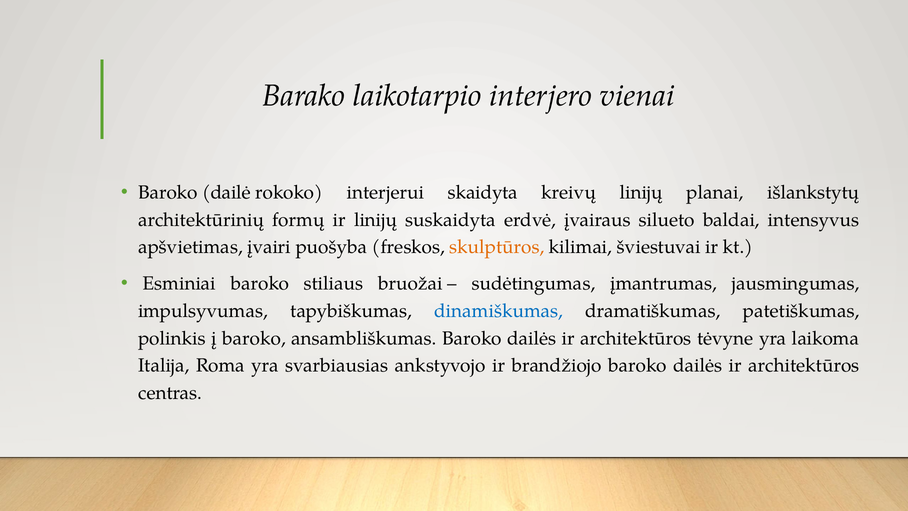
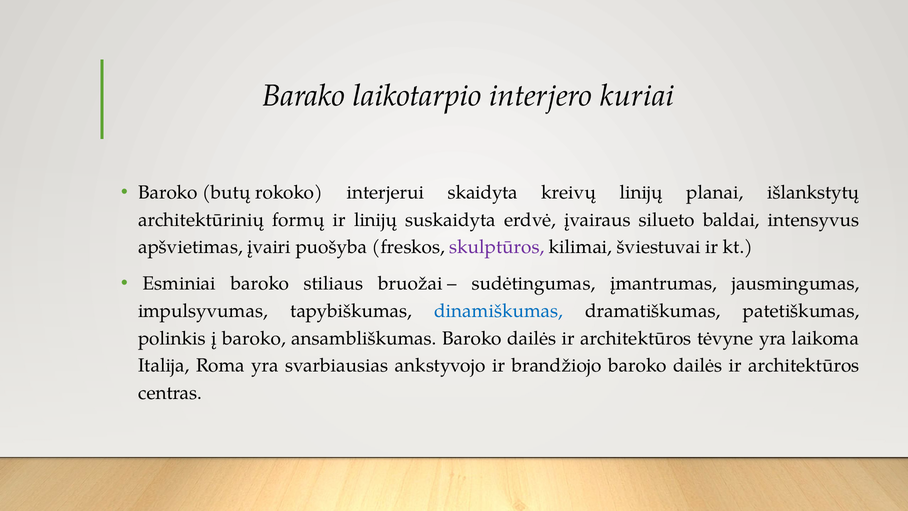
vienai: vienai -> kuriai (637, 96)
dailė: dailė -> butų (226, 192)
skulptūros colour: orange -> purple (497, 247)
